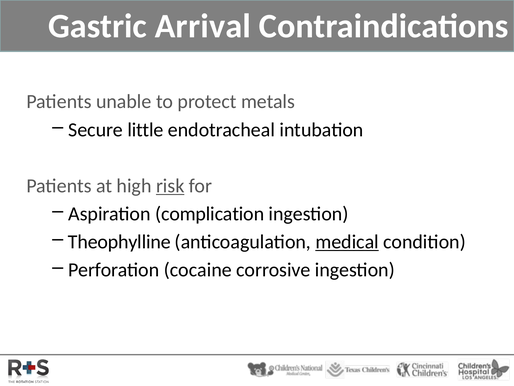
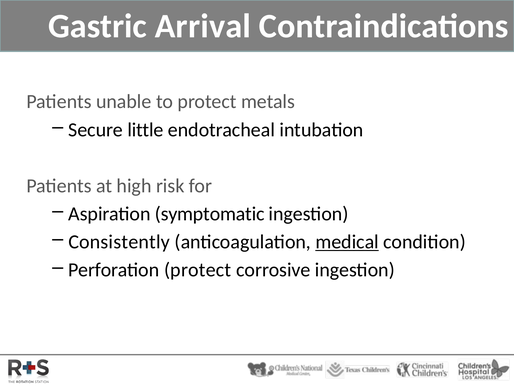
risk underline: present -> none (170, 186)
complication: complication -> symptomatic (210, 214)
Theophylline: Theophylline -> Consistently (119, 242)
Perforation cocaine: cocaine -> protect (198, 270)
